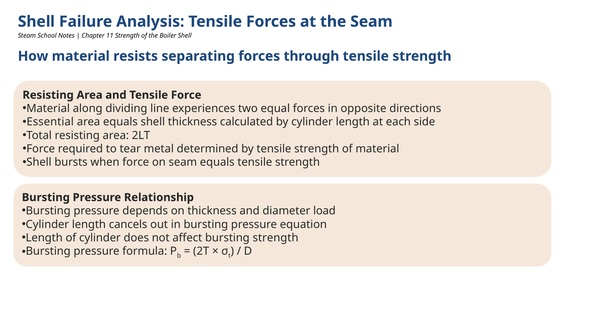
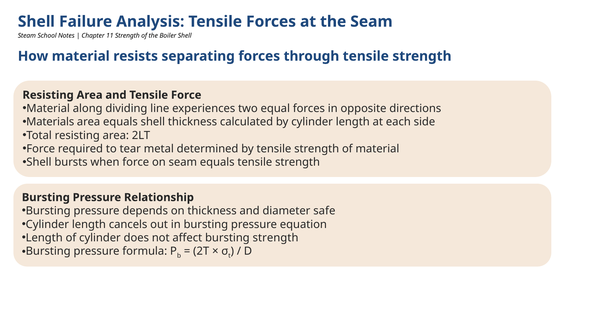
Essential: Essential -> Materials (50, 122)
load: load -> safe (324, 211)
